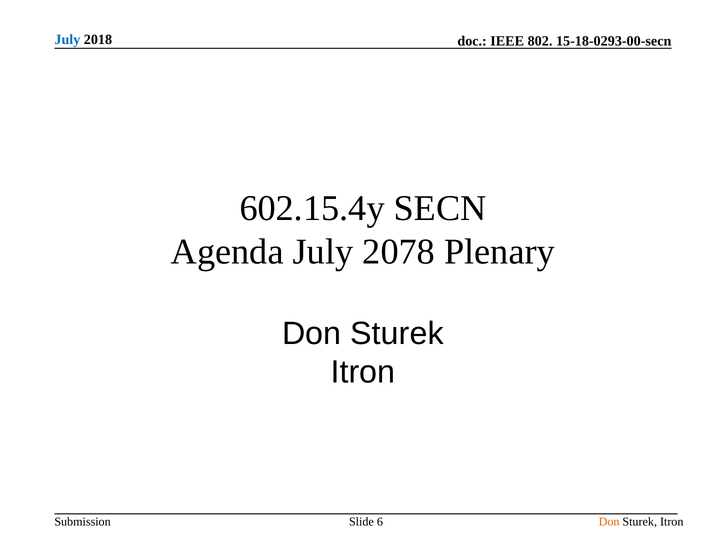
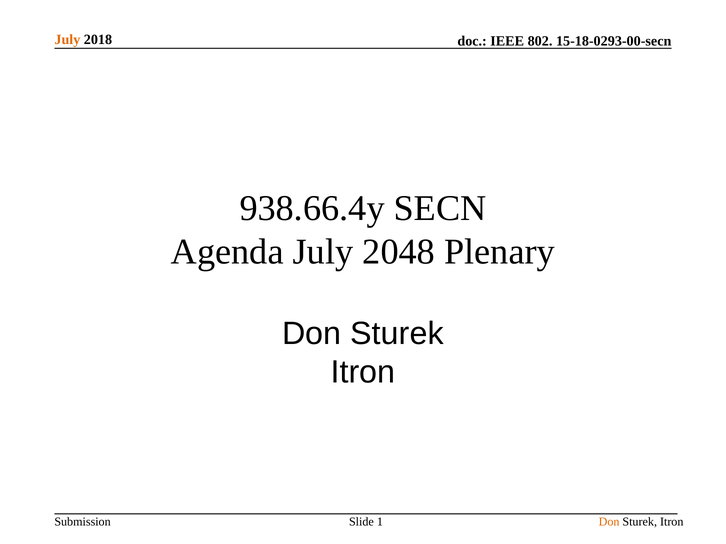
July colour: blue -> orange (67, 40)
602.15.4y: 602.15.4y -> 938.66.4y (312, 208)
2078: 2078 -> 2048 (399, 252)
6: 6 -> 1 (380, 522)
